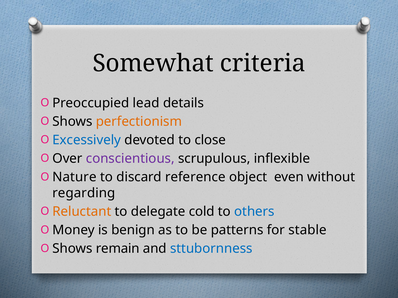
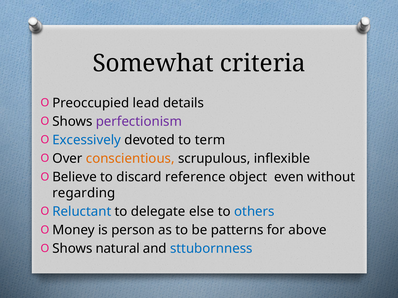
perfectionism colour: orange -> purple (139, 122)
close: close -> term (210, 140)
conscientious colour: purple -> orange (130, 159)
Nature: Nature -> Believe (75, 177)
Reluctant colour: orange -> blue (82, 212)
cold: cold -> else (202, 212)
benign: benign -> person (133, 230)
stable: stable -> above (308, 230)
remain: remain -> natural (118, 249)
